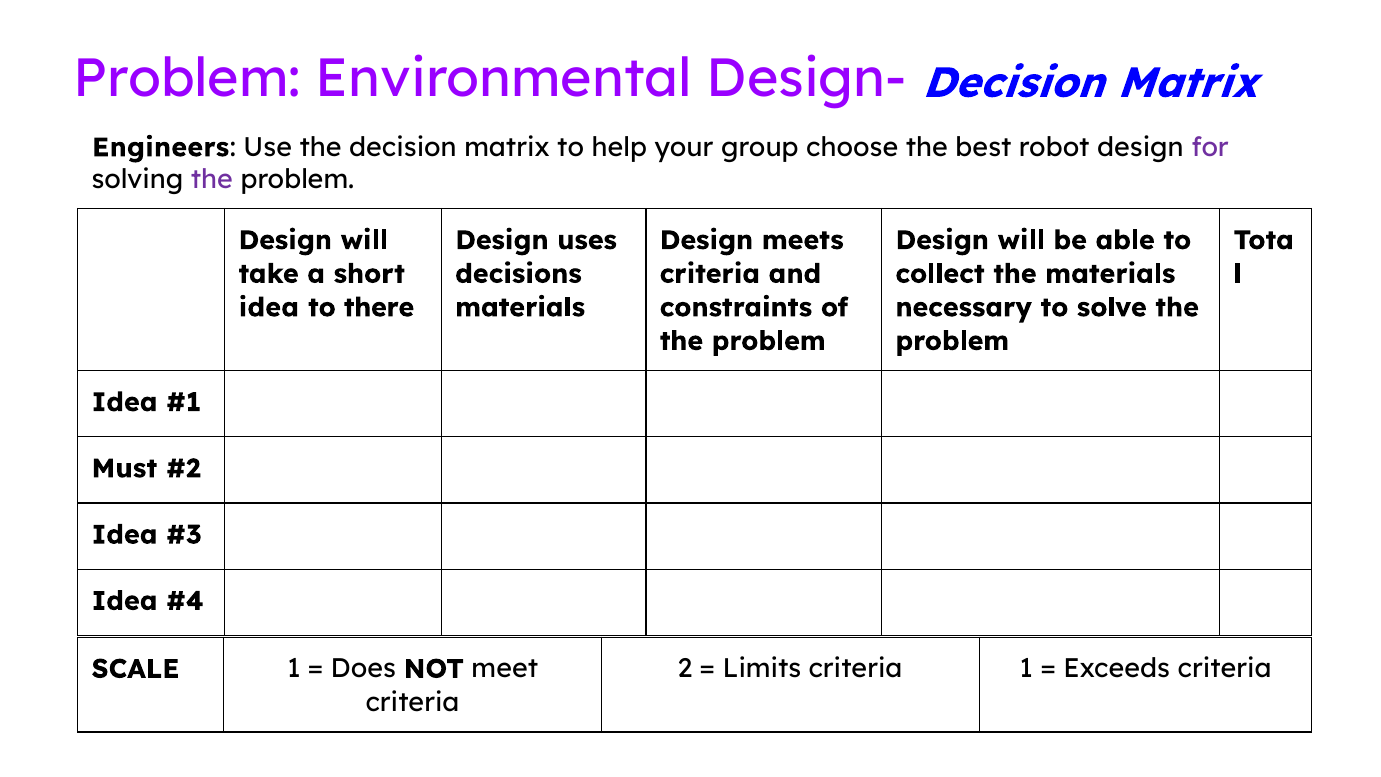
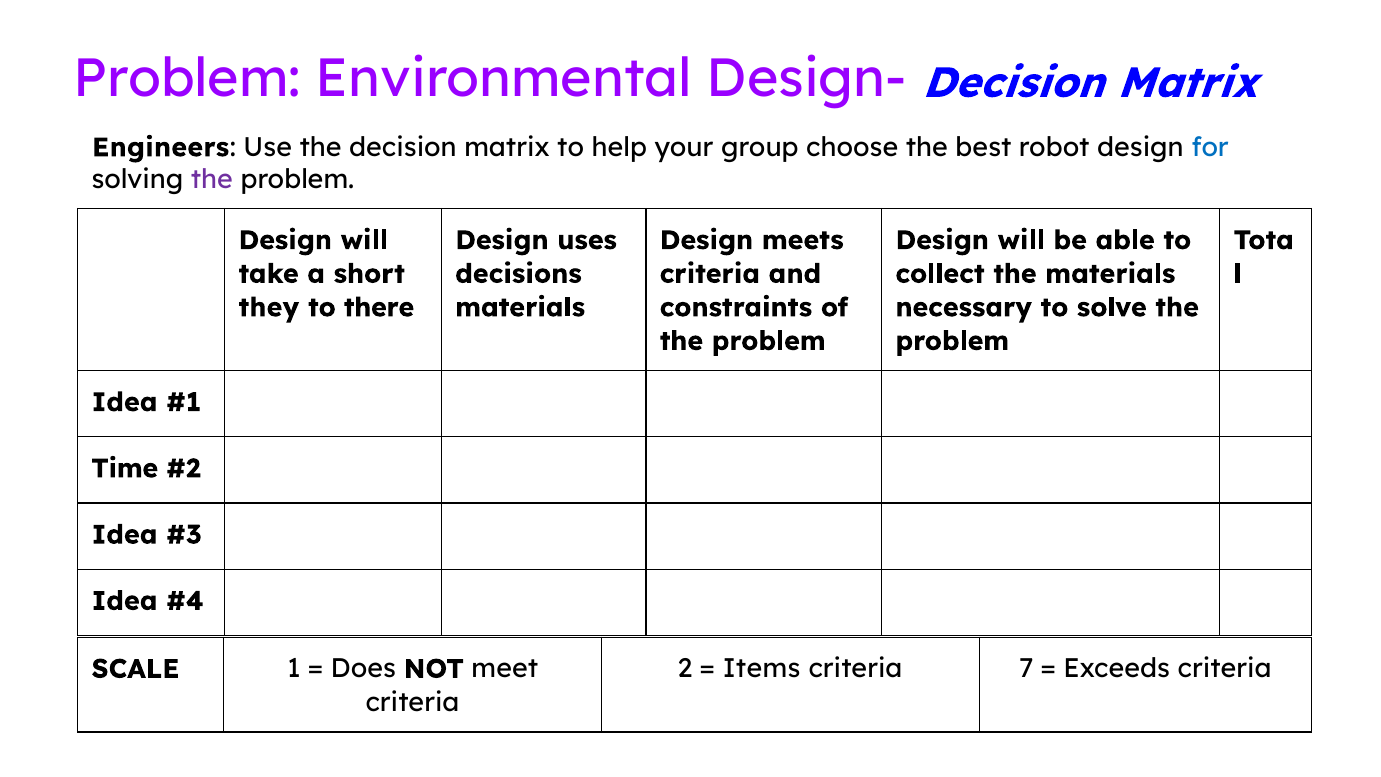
for colour: purple -> blue (1210, 147)
idea: idea -> they (269, 307)
Must: Must -> Time (125, 468)
Limits: Limits -> Items (762, 669)
criteria 1: 1 -> 7 (1026, 669)
